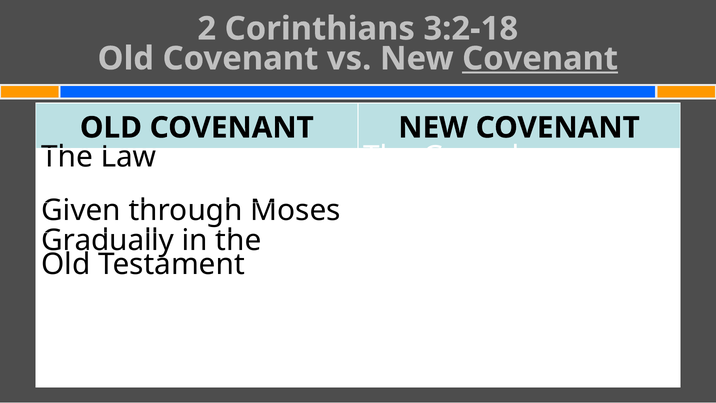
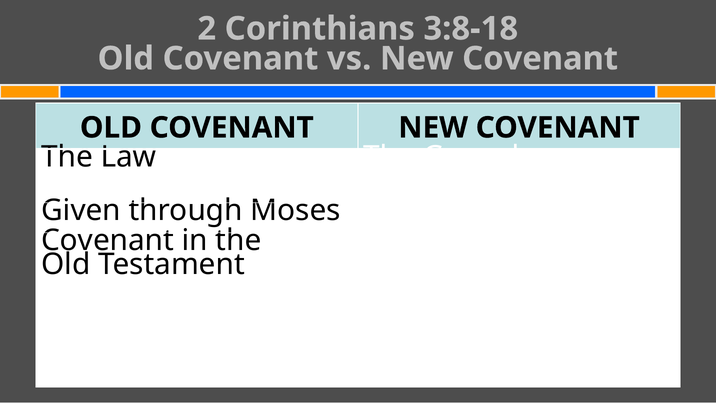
3:2-18: 3:2-18 -> 3:8-18 (471, 29)
Covenant underline: present -> none (540, 59)
Gradually: Gradually -> Covenant (108, 240)
